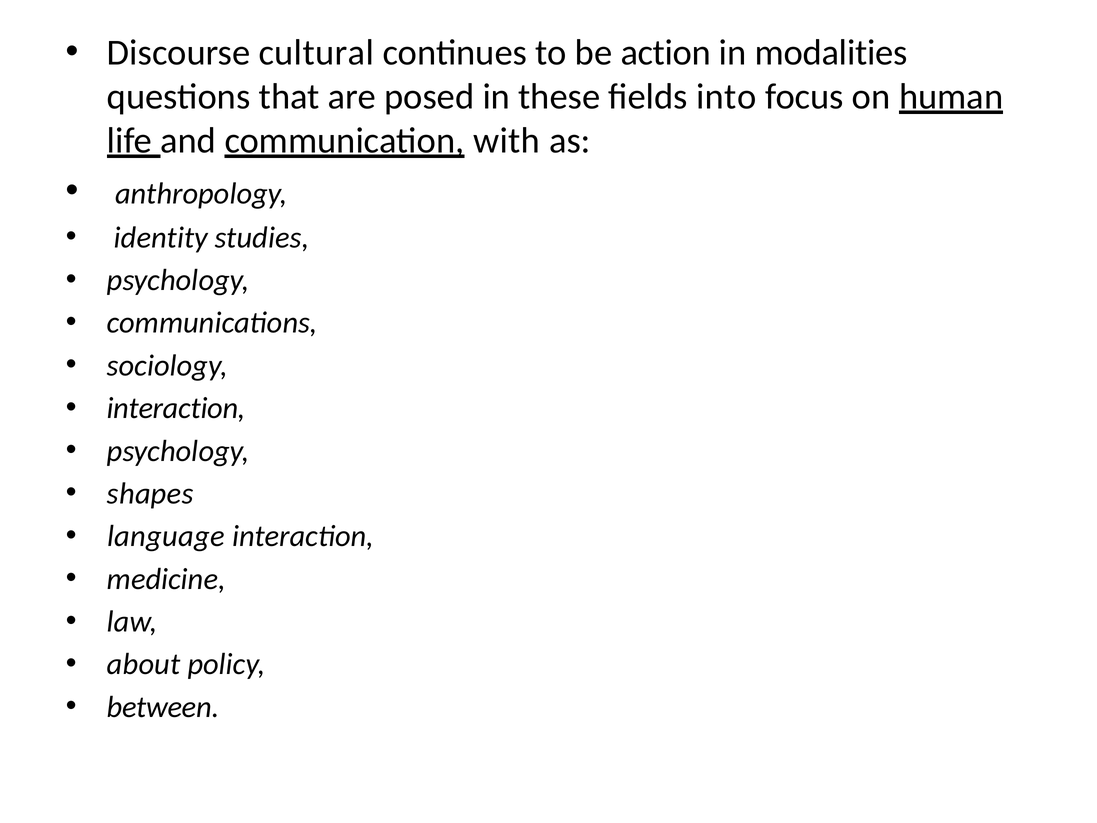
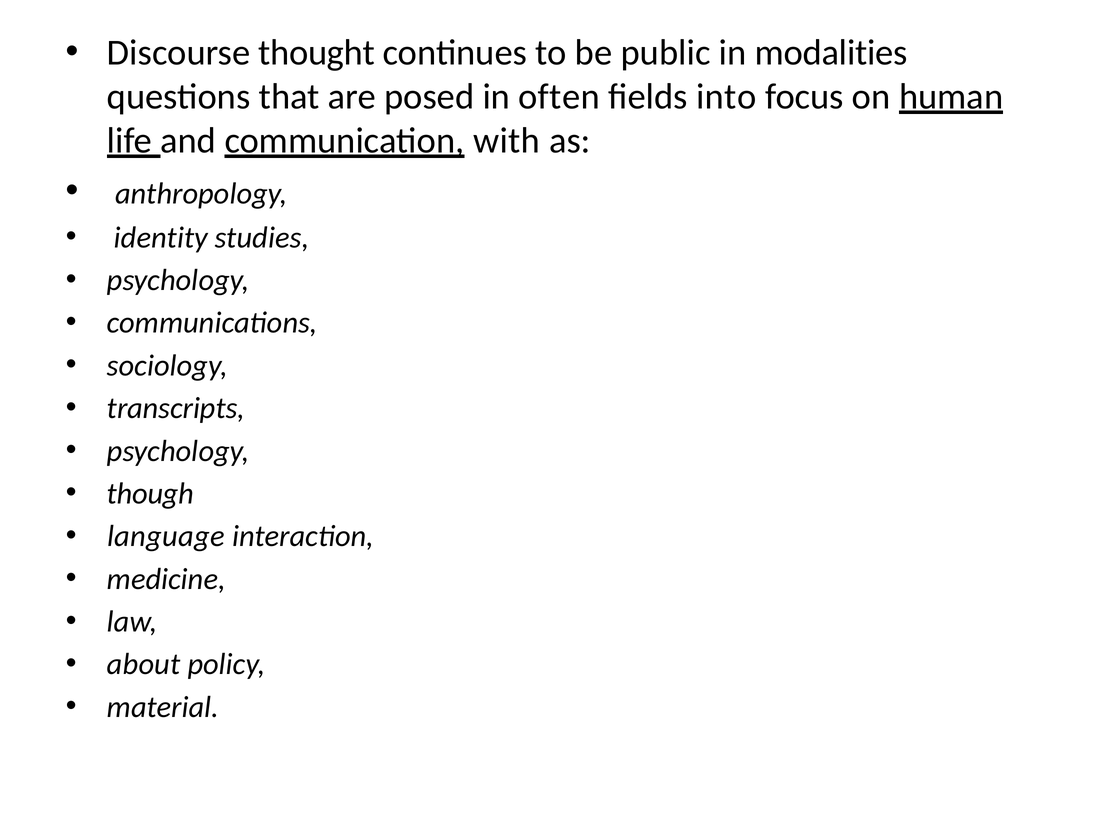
cultural: cultural -> thought (317, 53)
action: action -> public (666, 53)
these: these -> often (559, 97)
interaction: interaction -> transcripts (176, 408)
shapes: shapes -> though (151, 493)
between: between -> material (163, 707)
